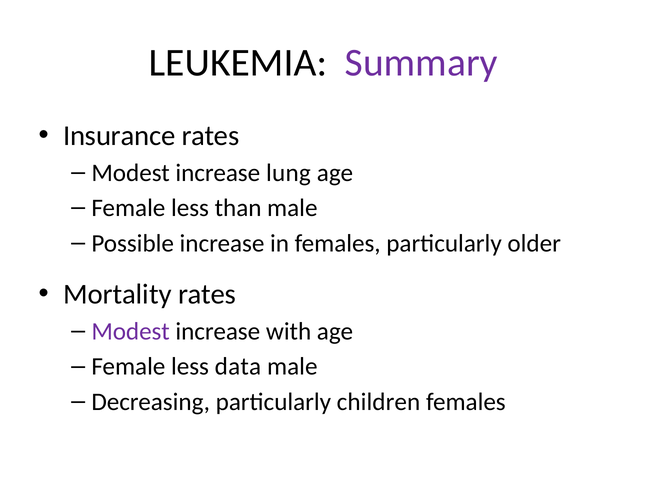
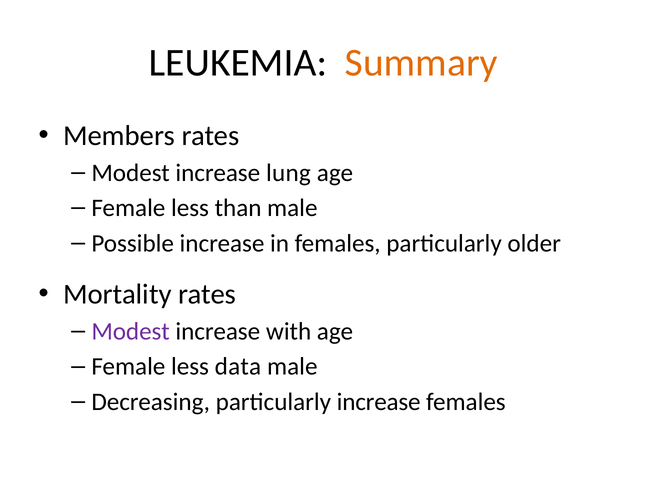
Summary colour: purple -> orange (421, 63)
Insurance: Insurance -> Members (119, 136)
particularly children: children -> increase (379, 402)
